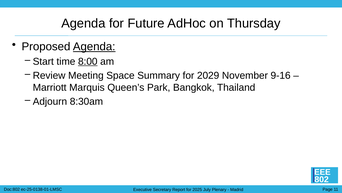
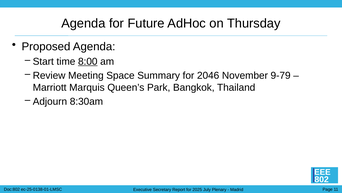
Agenda underline: present -> none (94, 47)
2029: 2029 -> 2046 (208, 75)
9-16: 9-16 -> 9-79 (281, 75)
